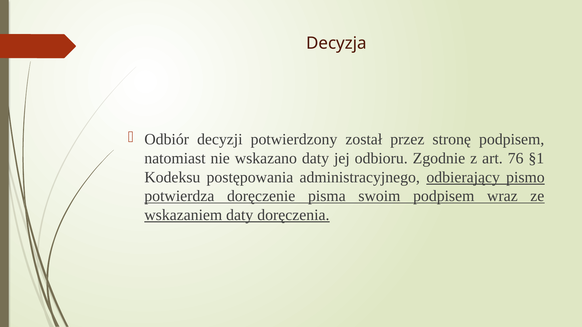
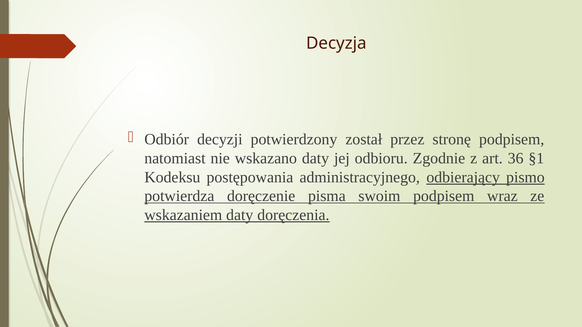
76: 76 -> 36 (516, 158)
